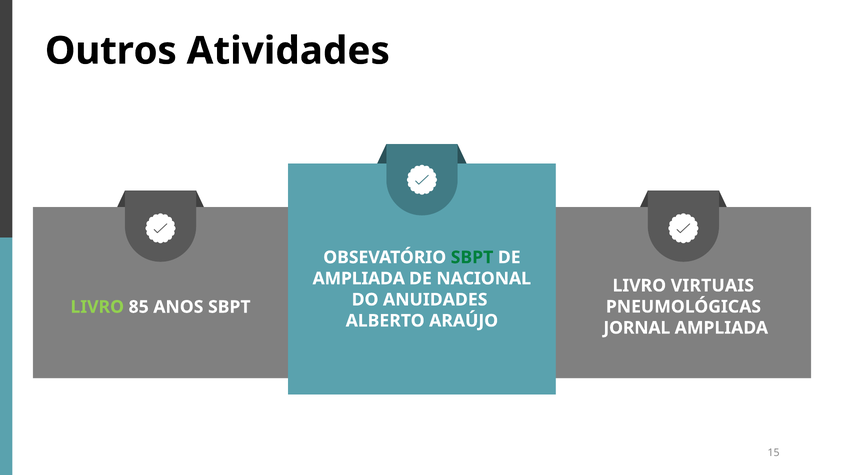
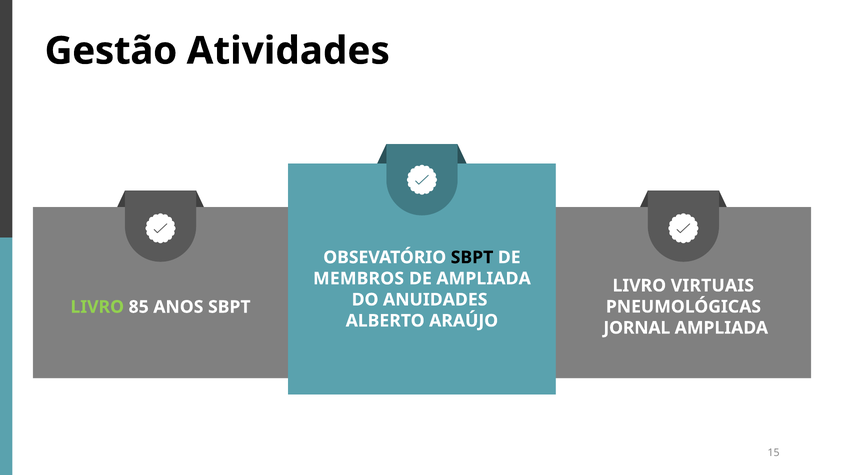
Outros: Outros -> Gestão (111, 51)
SBPT colour: green -> black (472, 257)
AMPLIADA: AMPLIADA -> MEMBROS (359, 278)
DE NACIONAL: NACIONAL -> AMPLIADA (484, 278)
